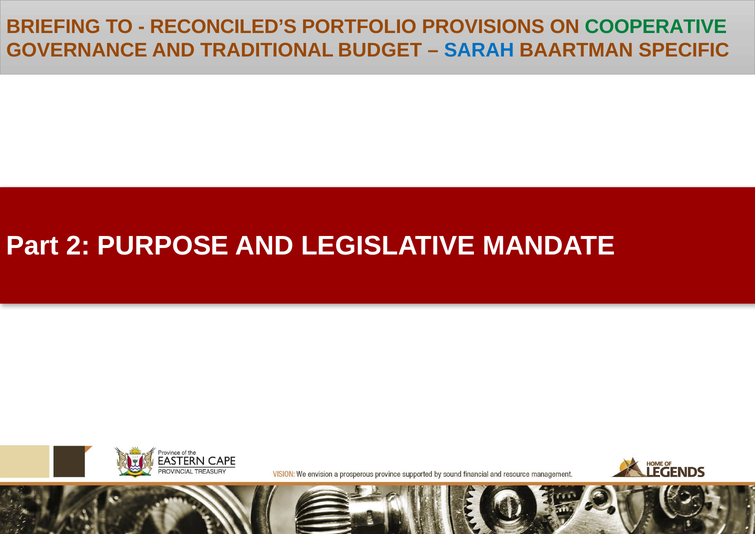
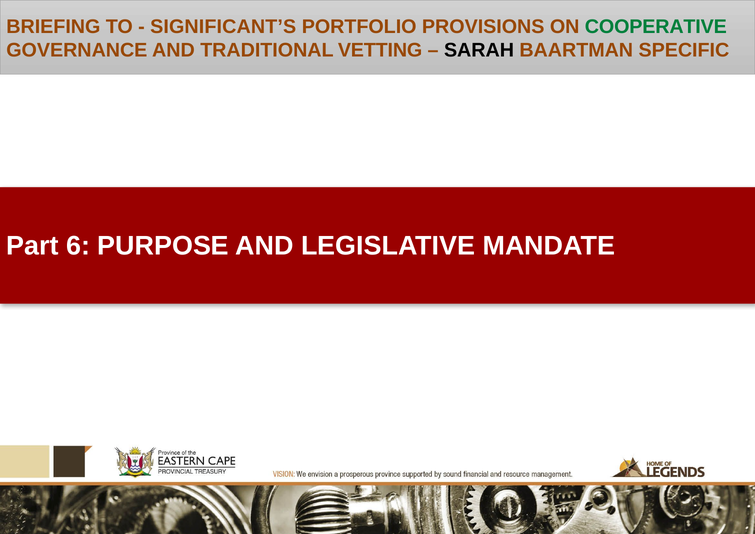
RECONCILED’S: RECONCILED’S -> SIGNIFICANT’S (223, 27)
BUDGET: BUDGET -> VETTING (380, 50)
SARAH colour: blue -> black (479, 50)
2: 2 -> 6 (78, 246)
